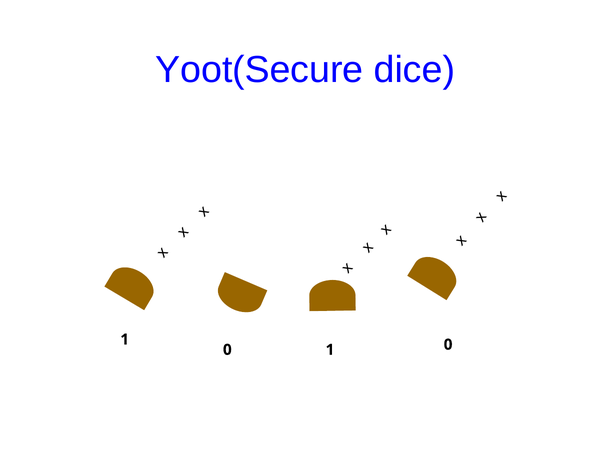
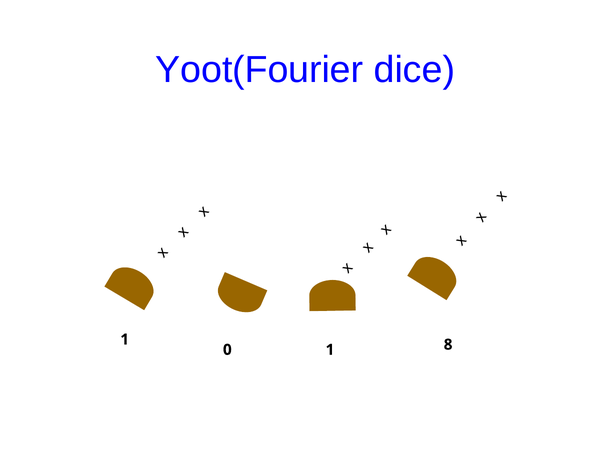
Yoot(Secure: Yoot(Secure -> Yoot(Fourier (259, 70)
1 0: 0 -> 8 (448, 345)
